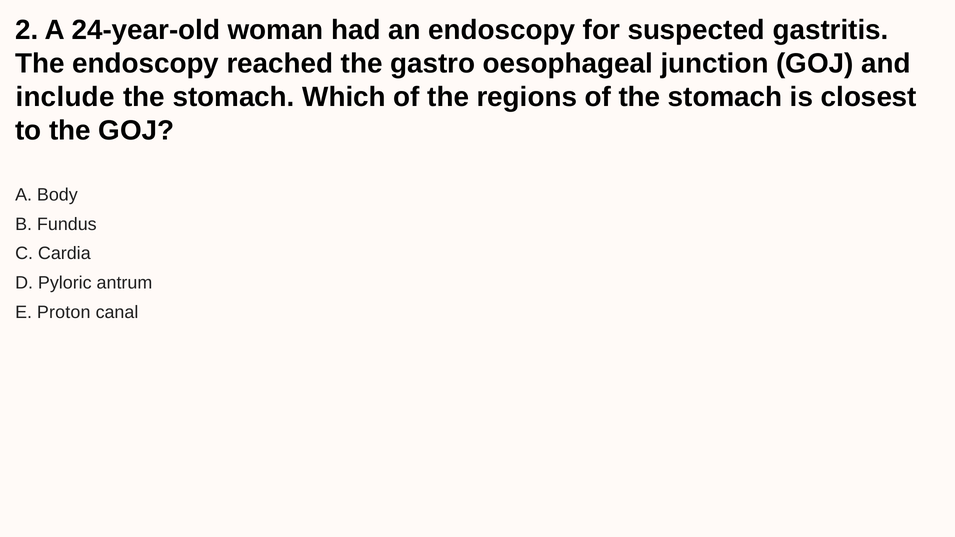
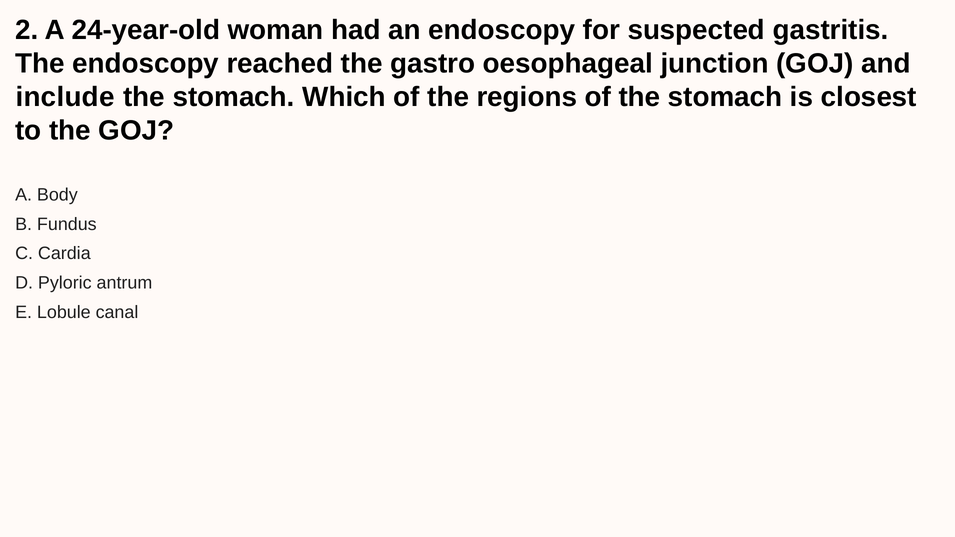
Proton: Proton -> Lobule (64, 313)
